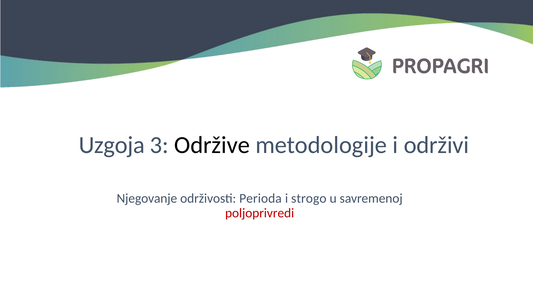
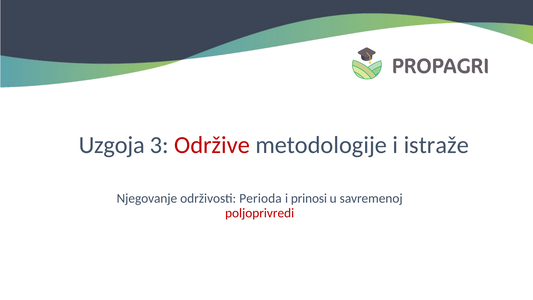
Održive colour: black -> red (212, 145)
održivi: održivi -> istraže (436, 145)
strogo: strogo -> prinosi (309, 198)
